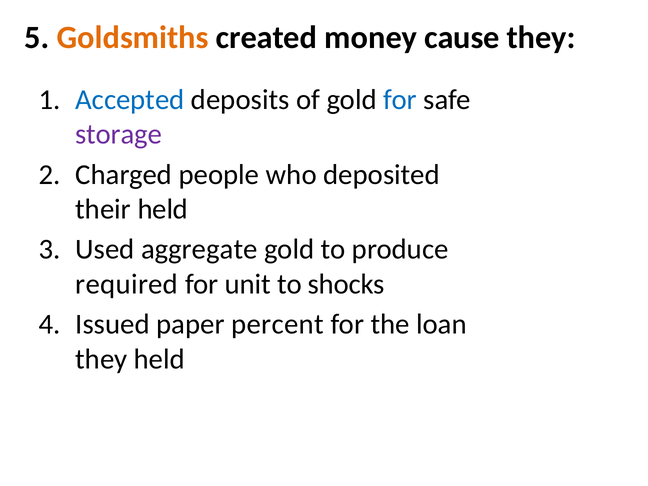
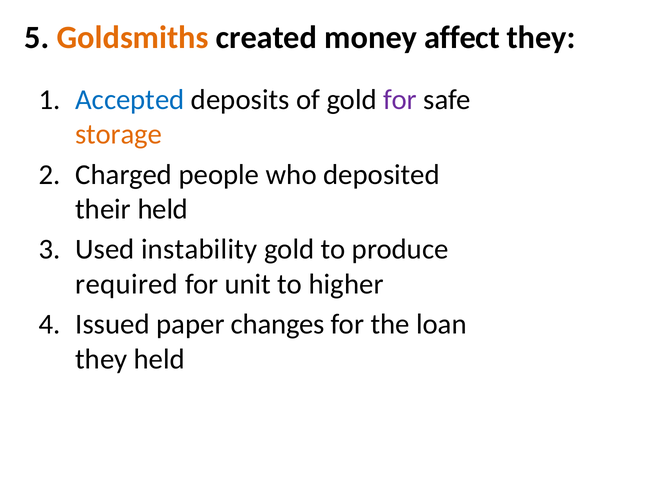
cause: cause -> affect (462, 37)
for colour: blue -> purple (400, 100)
storage colour: purple -> orange (119, 134)
aggregate: aggregate -> instability (199, 249)
shocks: shocks -> higher (346, 284)
percent: percent -> changes (278, 324)
